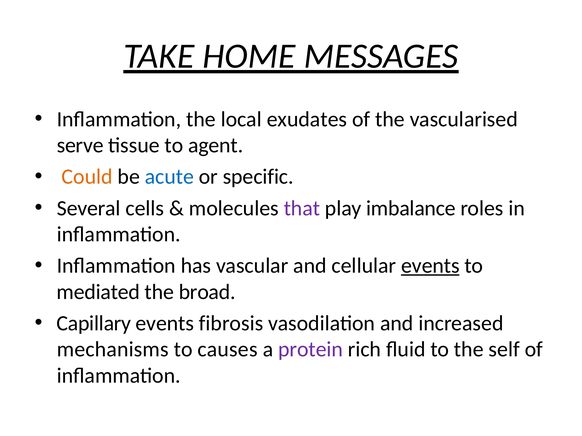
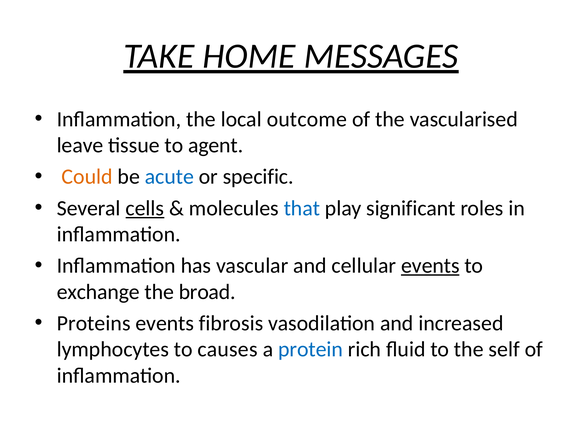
exudates: exudates -> outcome (307, 119)
serve: serve -> leave (80, 146)
cells underline: none -> present (145, 208)
that colour: purple -> blue (302, 208)
imbalance: imbalance -> significant (411, 208)
mediated: mediated -> exchange (98, 292)
Capillary: Capillary -> Proteins (94, 324)
mechanisms: mechanisms -> lymphocytes (113, 350)
protein colour: purple -> blue (311, 350)
